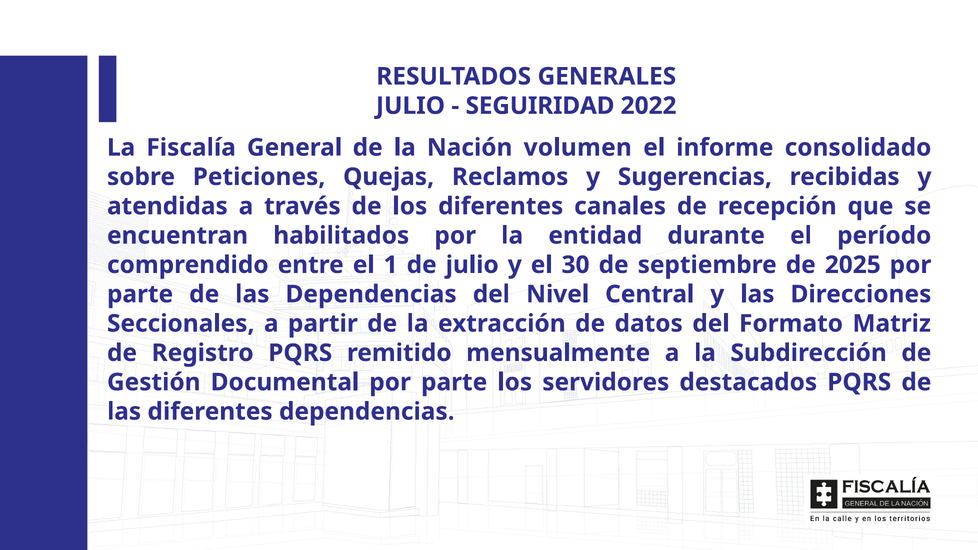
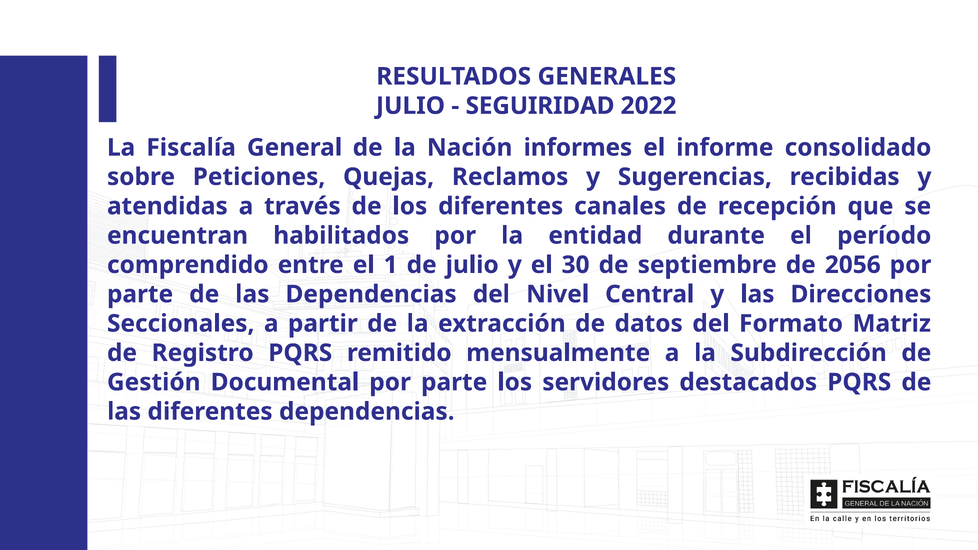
volumen: volumen -> informes (578, 148)
2025: 2025 -> 2056 (853, 265)
